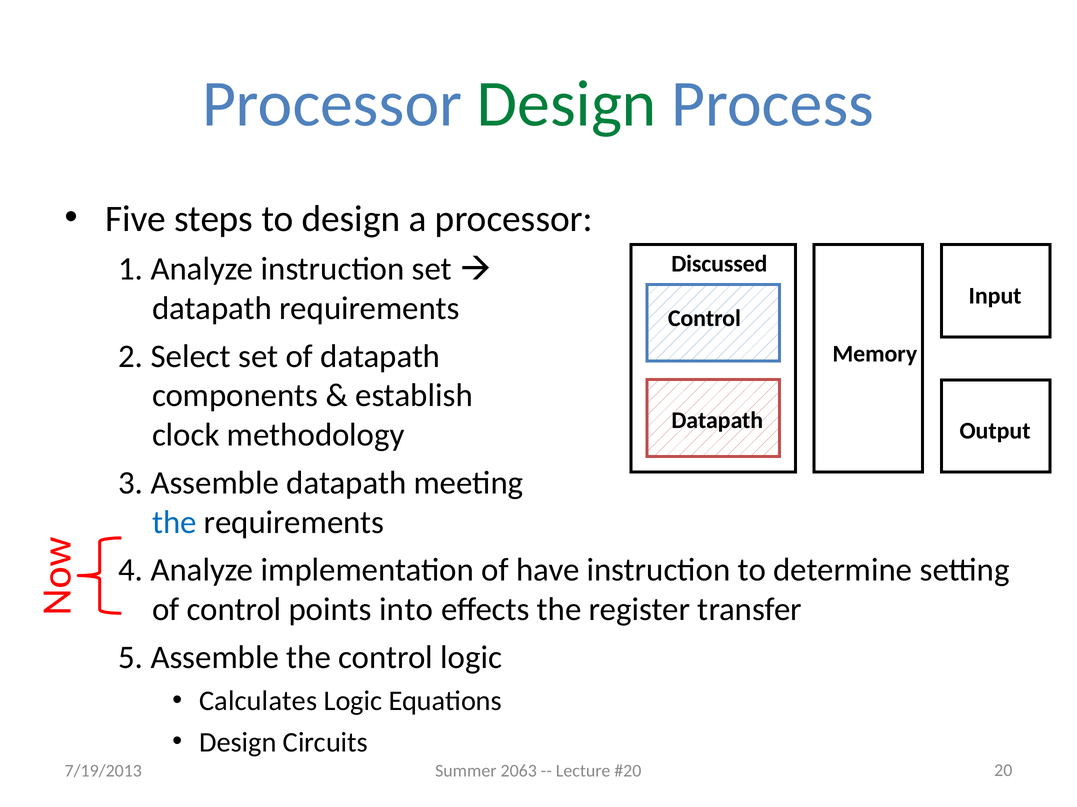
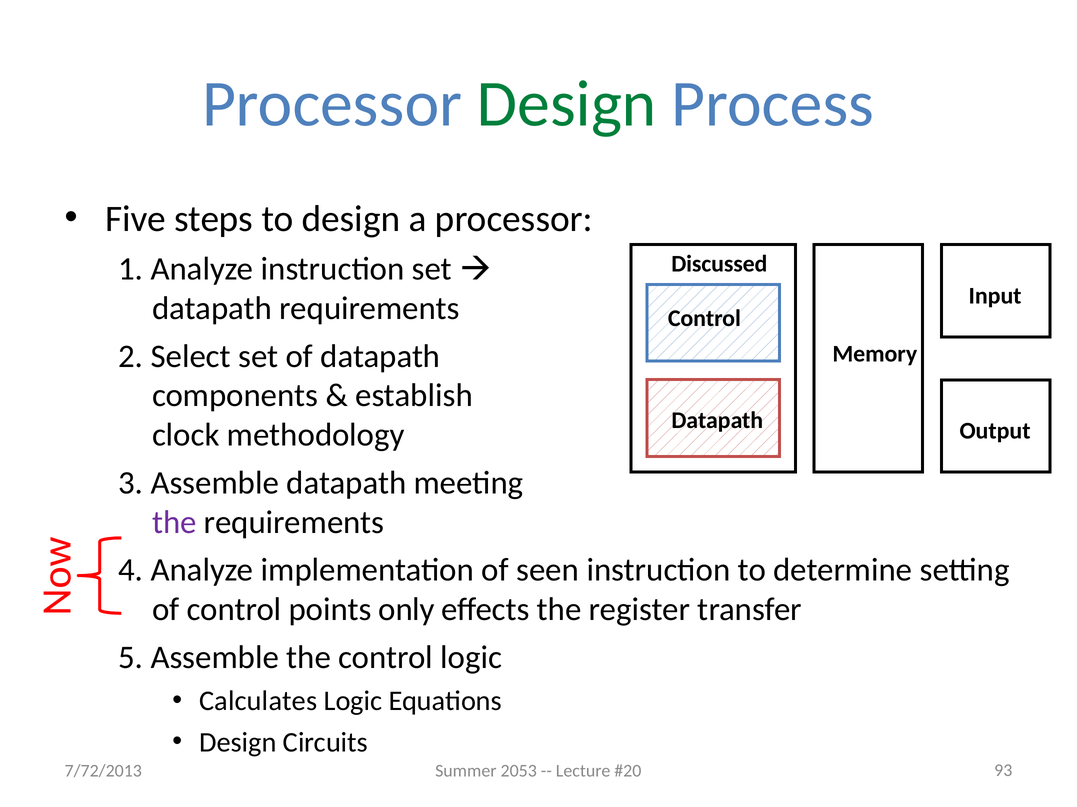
the colour: blue -> purple (174, 523)
have: have -> seen (548, 571)
into: into -> only (407, 610)
7/19/2013: 7/19/2013 -> 7/72/2013 (103, 771)
2063: 2063 -> 2053 (519, 771)
20: 20 -> 93 (1003, 771)
